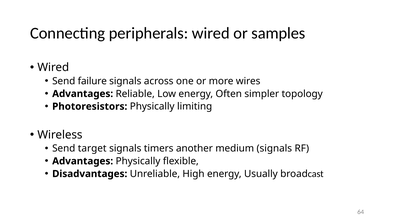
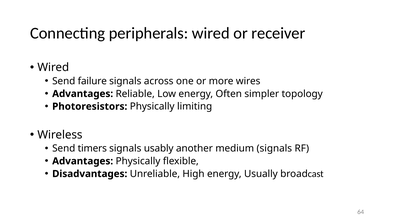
samples: samples -> receiver (278, 33)
target: target -> timers (92, 148)
timers: timers -> usably (159, 148)
